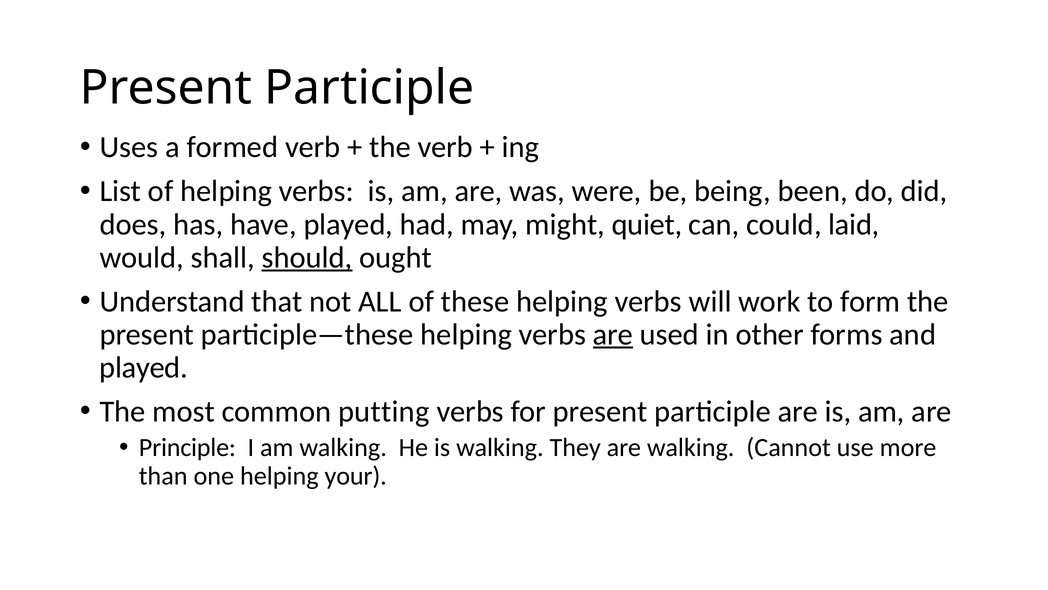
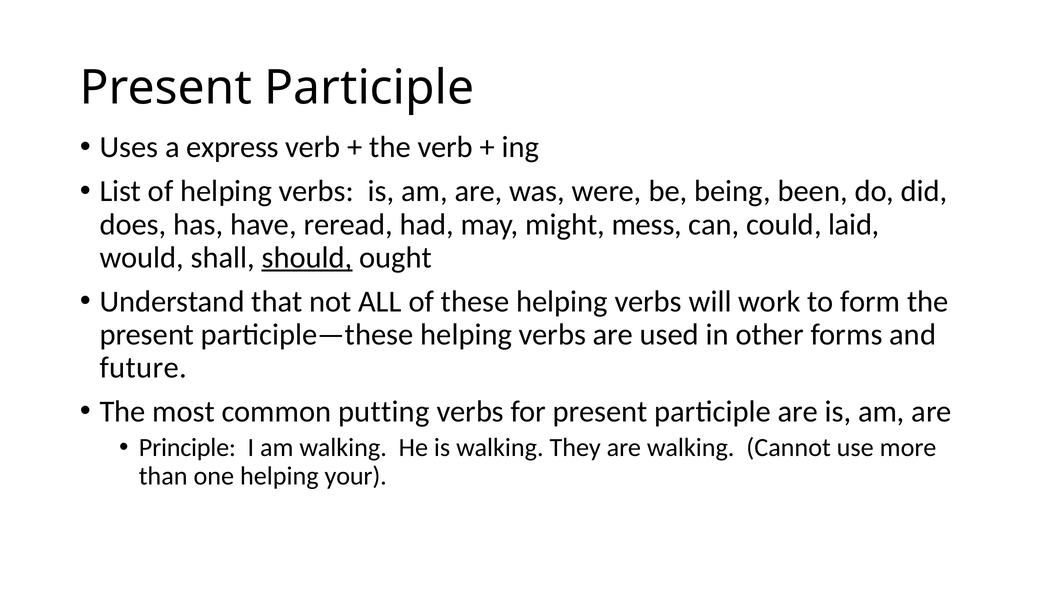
formed: formed -> express (232, 147)
have played: played -> reread (348, 224)
quiet: quiet -> mess (647, 224)
are underline: present -> none (613, 334)
played: played -> future (143, 367)
